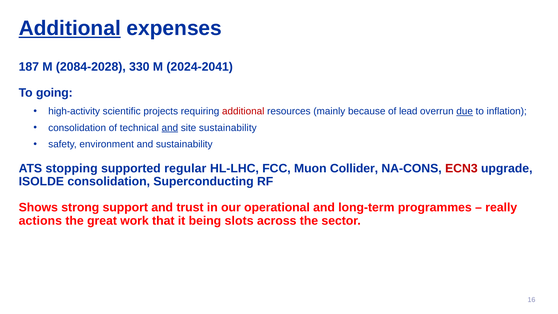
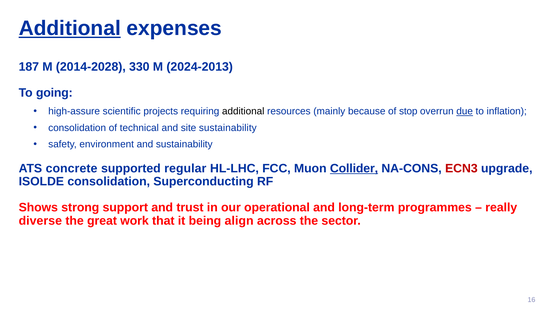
2084-2028: 2084-2028 -> 2014-2028 (91, 67)
2024-2041: 2024-2041 -> 2024-2013 (200, 67)
high-activity: high-activity -> high-assure (74, 111)
additional colour: red -> black (243, 111)
lead: lead -> stop (408, 111)
and underline: present -> none (170, 128)
stopping: stopping -> concrete (72, 168)
Collider underline: none -> present (354, 168)
actions: actions -> diverse (40, 221)
slots: slots -> align (239, 221)
